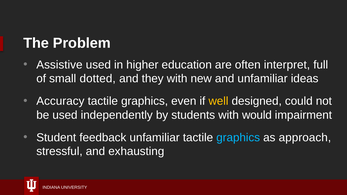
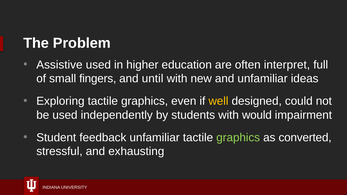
dotted: dotted -> fingers (98, 79)
they: they -> until (153, 79)
Accuracy: Accuracy -> Exploring (60, 101)
graphics colour: light blue -> light green (238, 138)
approach: approach -> converted (305, 138)
